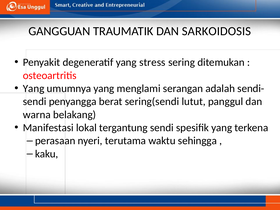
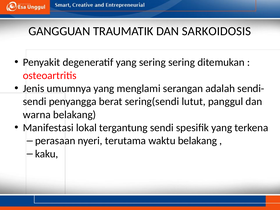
yang stress: stress -> sering (152, 62)
Yang: Yang -> Jenis (34, 89)
waktu sehingga: sehingga -> belakang (197, 141)
